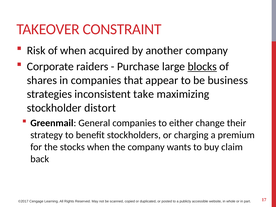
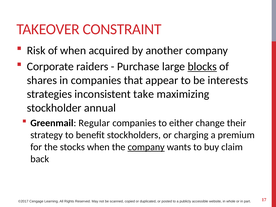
business: business -> interests (228, 80)
distort: distort -> annual (100, 108)
General: General -> Regular (94, 123)
company underline: none -> present (146, 147)
